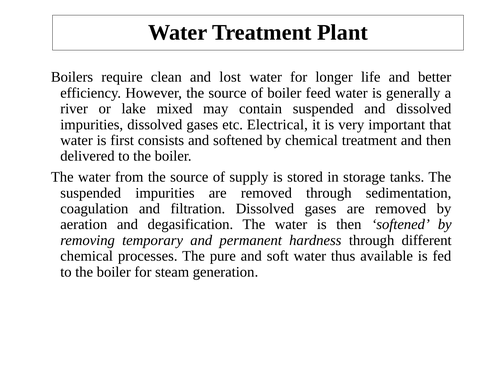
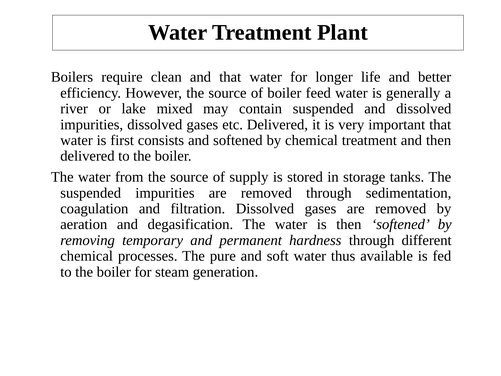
and lost: lost -> that (230, 77)
etc Electrical: Electrical -> Delivered (277, 124)
